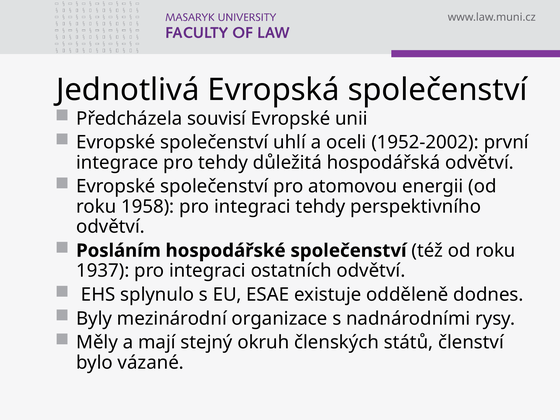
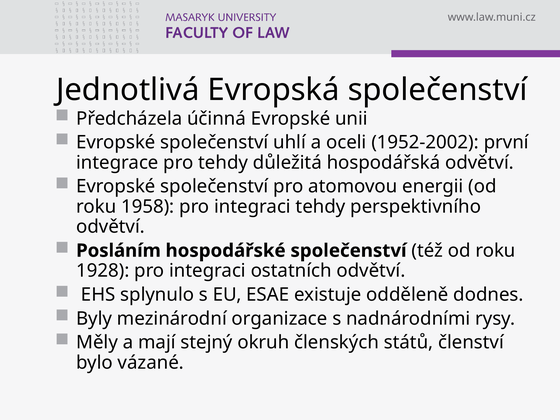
souvisí: souvisí -> účinná (217, 119)
1937: 1937 -> 1928 (103, 271)
